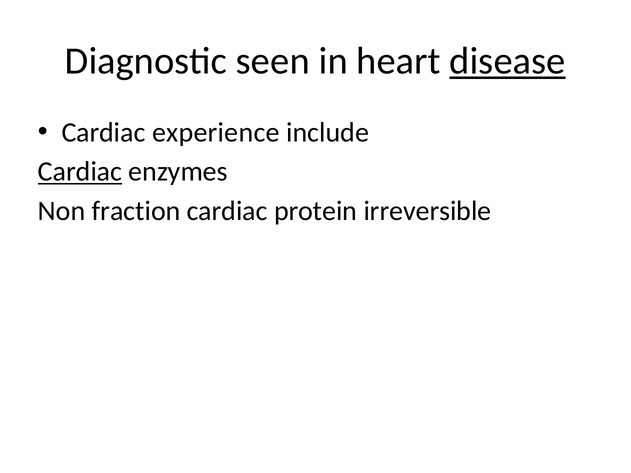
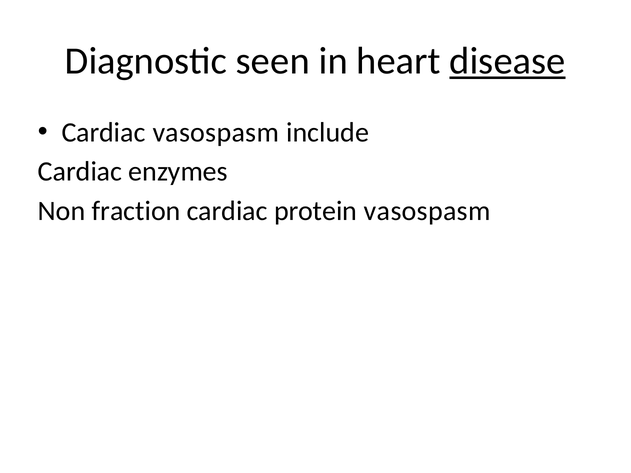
Cardiac experience: experience -> vasospasm (216, 132)
Cardiac underline: present -> none (80, 172)
protein irreversible: irreversible -> vasospasm (427, 211)
